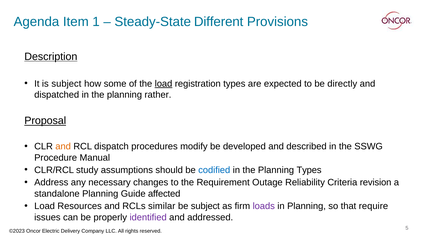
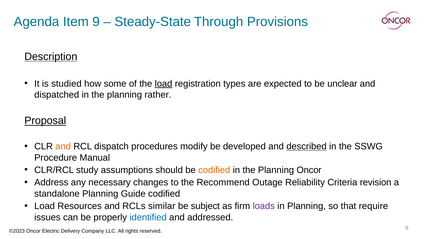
1: 1 -> 9 (96, 22)
Different: Different -> Through (219, 22)
is subject: subject -> studied (66, 84)
directly: directly -> unclear (342, 84)
described underline: none -> present (307, 146)
codified colour: blue -> orange (214, 170)
Planning Types: Types -> Oncor (309, 170)
Requirement: Requirement -> Recommend (223, 182)
Guide affected: affected -> codified (164, 193)
identified colour: purple -> blue (148, 217)
